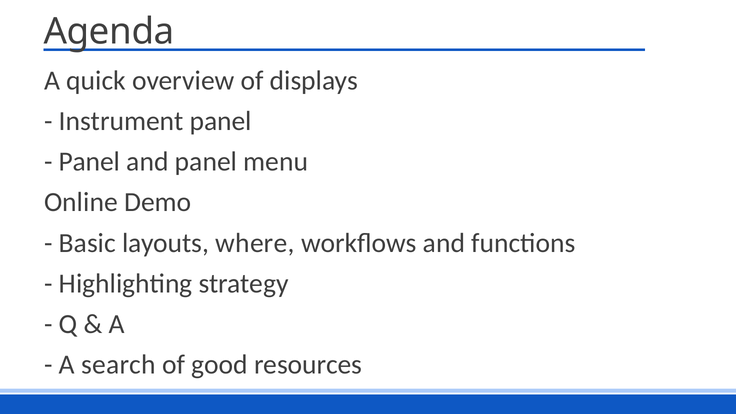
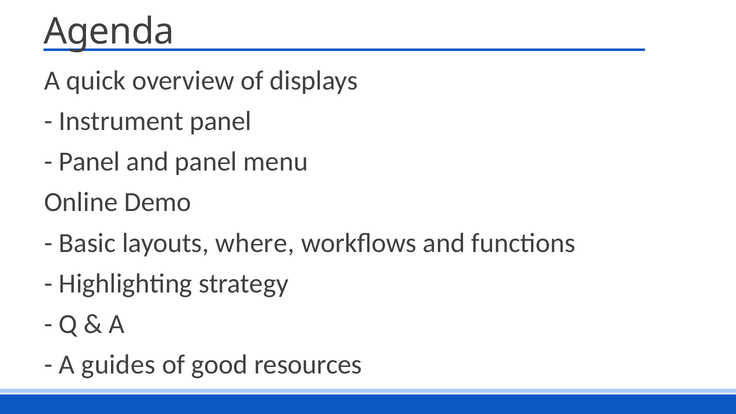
search: search -> guides (118, 365)
